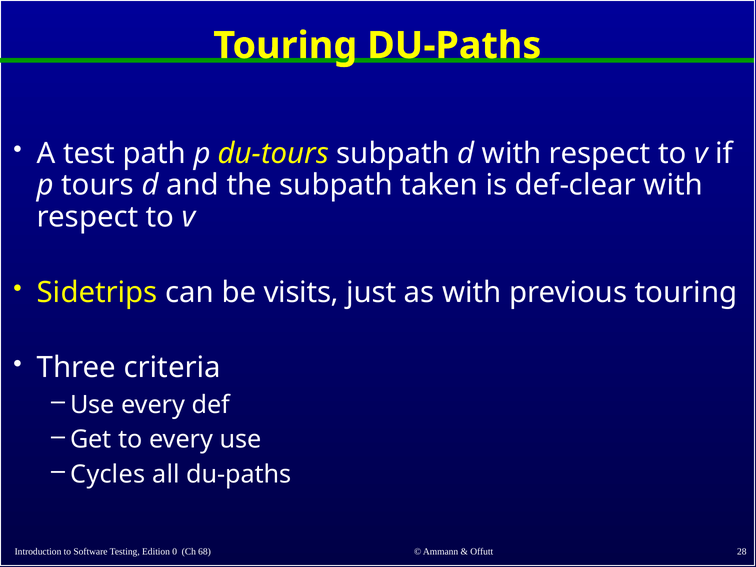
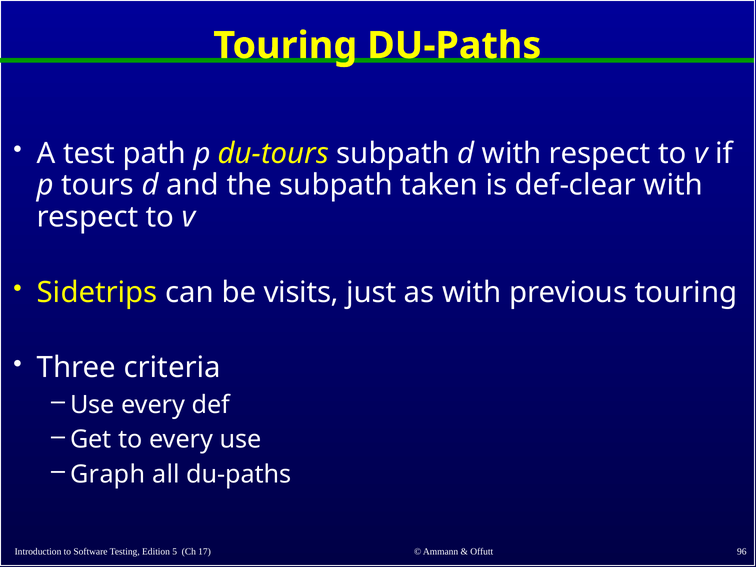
Cycles: Cycles -> Graph (108, 474)
0: 0 -> 5 (175, 552)
68: 68 -> 17 (205, 552)
28: 28 -> 96 (742, 552)
